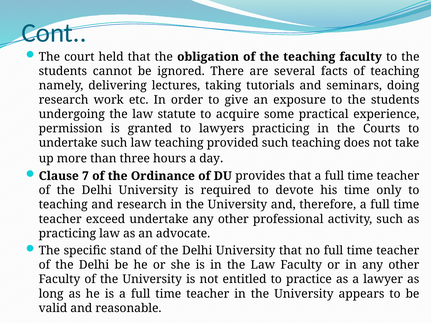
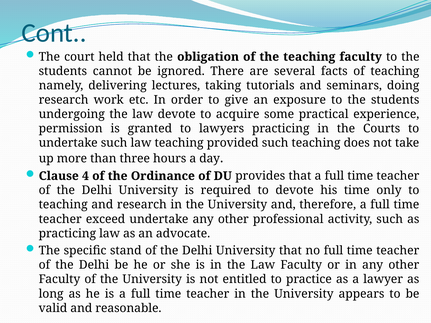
law statute: statute -> devote (177, 114)
7: 7 -> 4 (85, 176)
